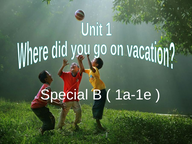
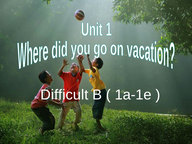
Special: Special -> Difficult (64, 95)
